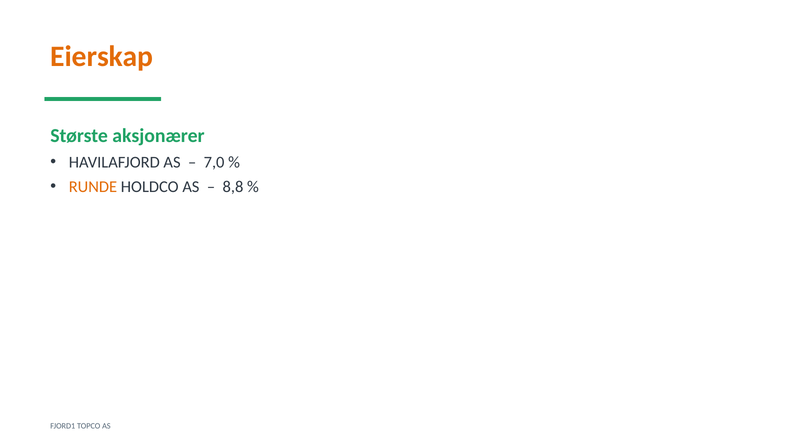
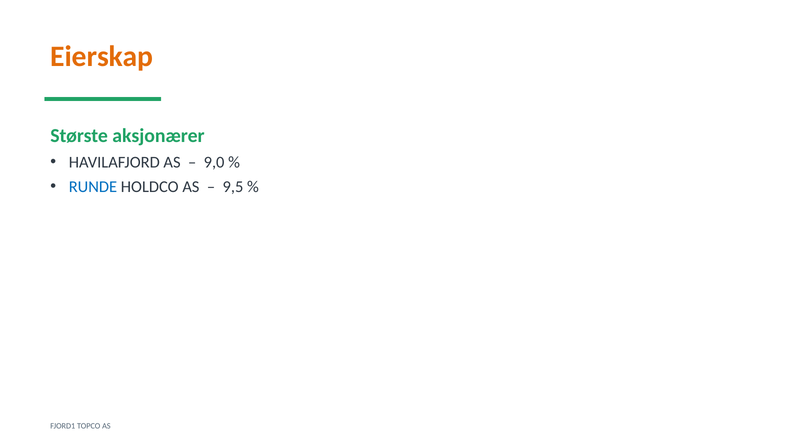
7,0: 7,0 -> 9,0 (214, 162)
RUNDE colour: orange -> blue (93, 187)
8,8: 8,8 -> 9,5 (233, 187)
